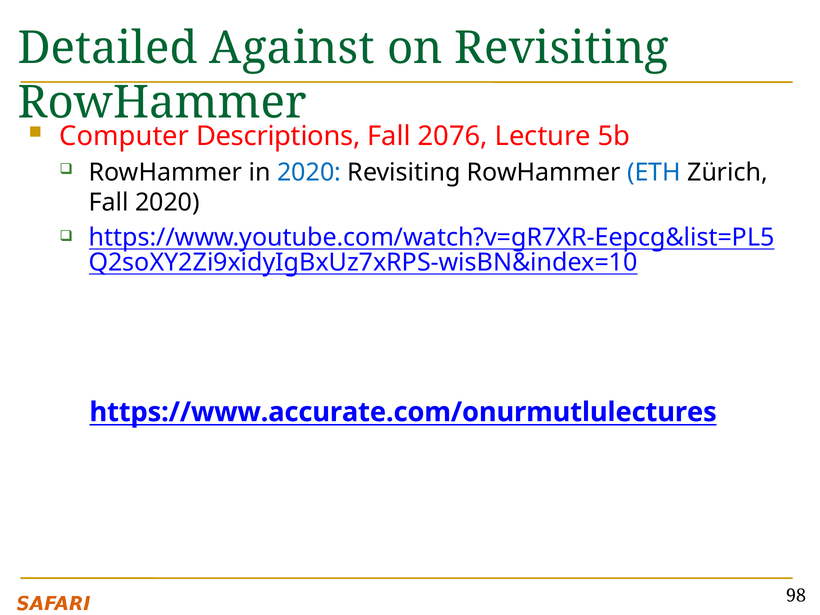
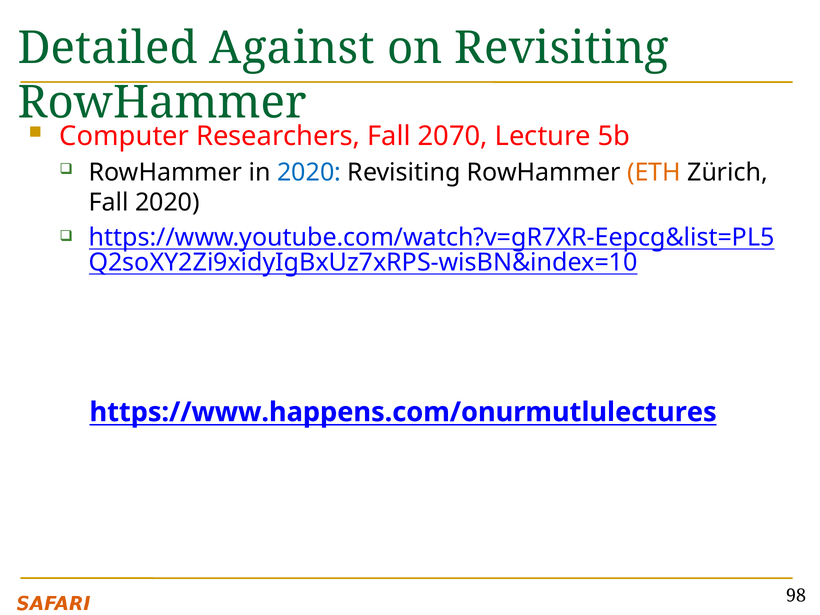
Descriptions: Descriptions -> Researchers (278, 136)
2076: 2076 -> 2070 (453, 136)
ETH colour: blue -> orange (654, 172)
https://www.accurate.com/onurmutlulectures: https://www.accurate.com/onurmutlulectures -> https://www.happens.com/onurmutlulectures (403, 412)
